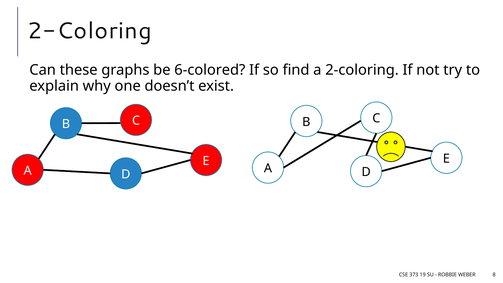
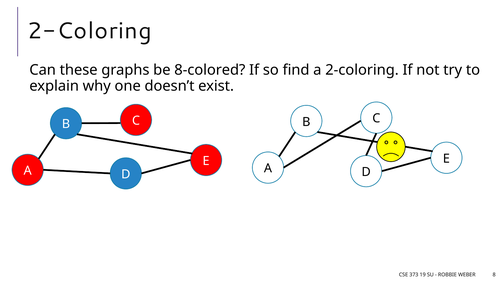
6-colored: 6-colored -> 8-colored (210, 70)
